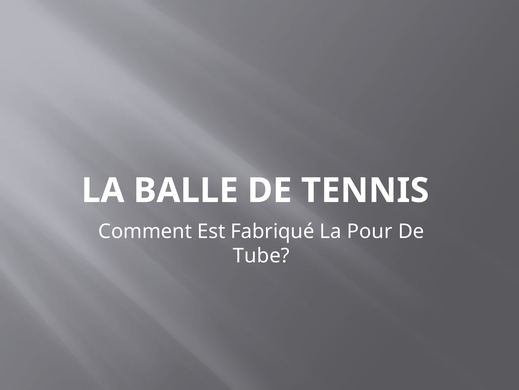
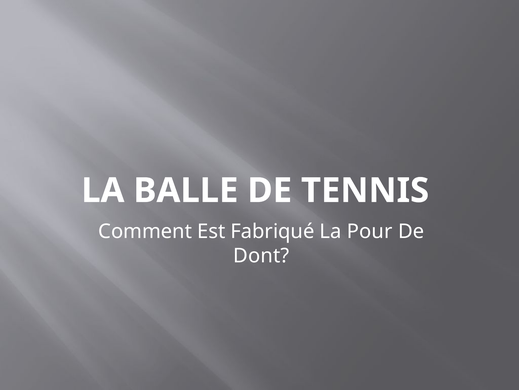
Tube: Tube -> Dont (261, 255)
